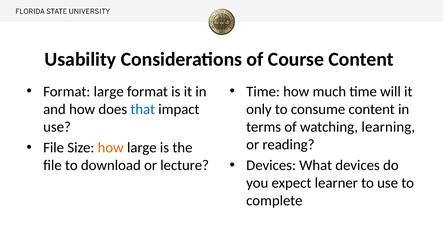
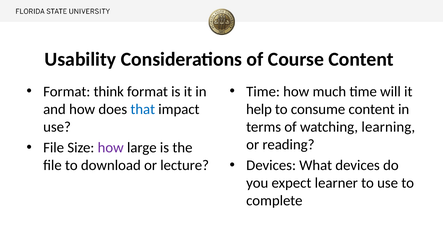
Format large: large -> think (109, 92)
only: only -> help (259, 109)
how colour: orange -> purple (111, 148)
